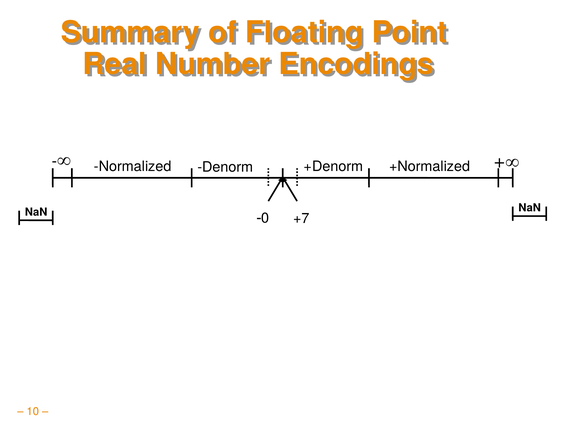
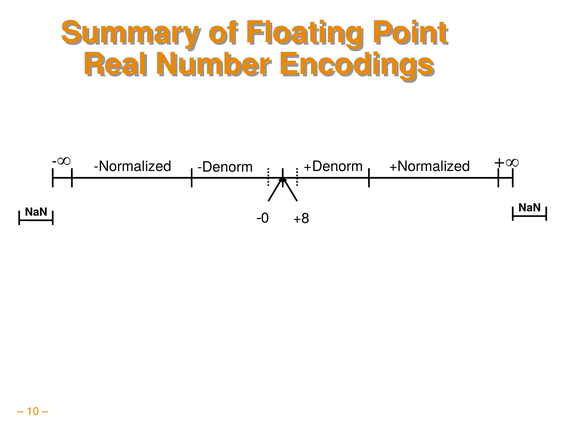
+7: +7 -> +8 (301, 218)
